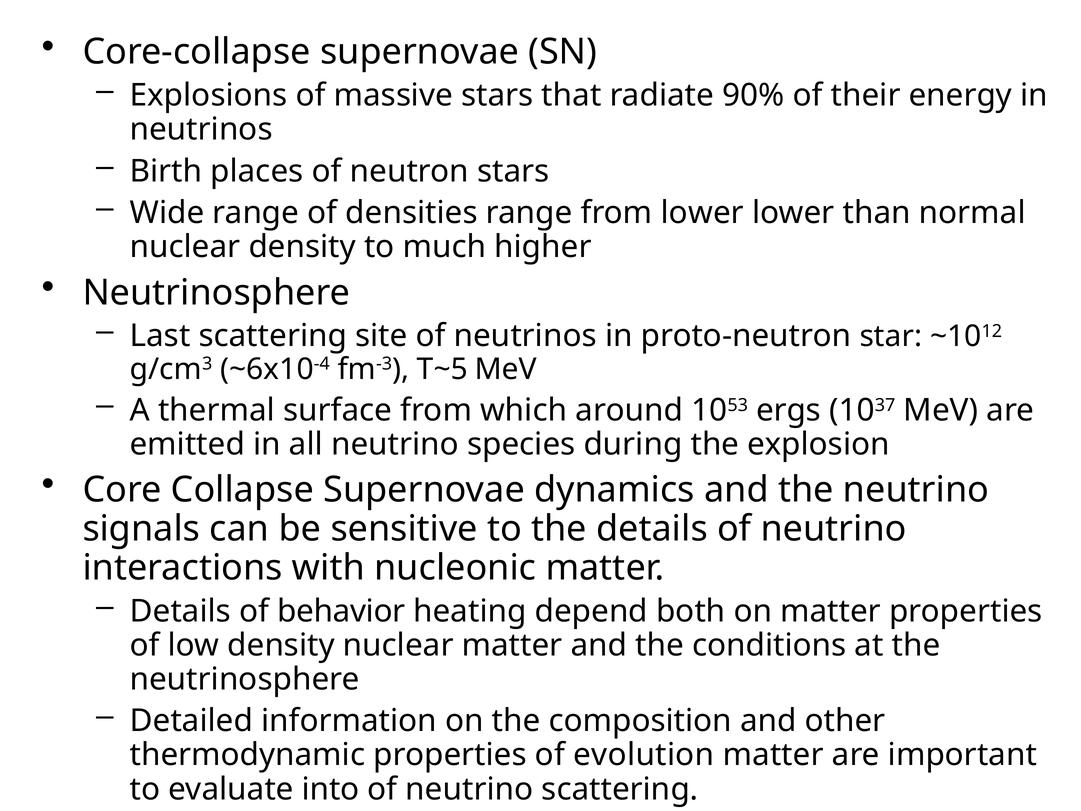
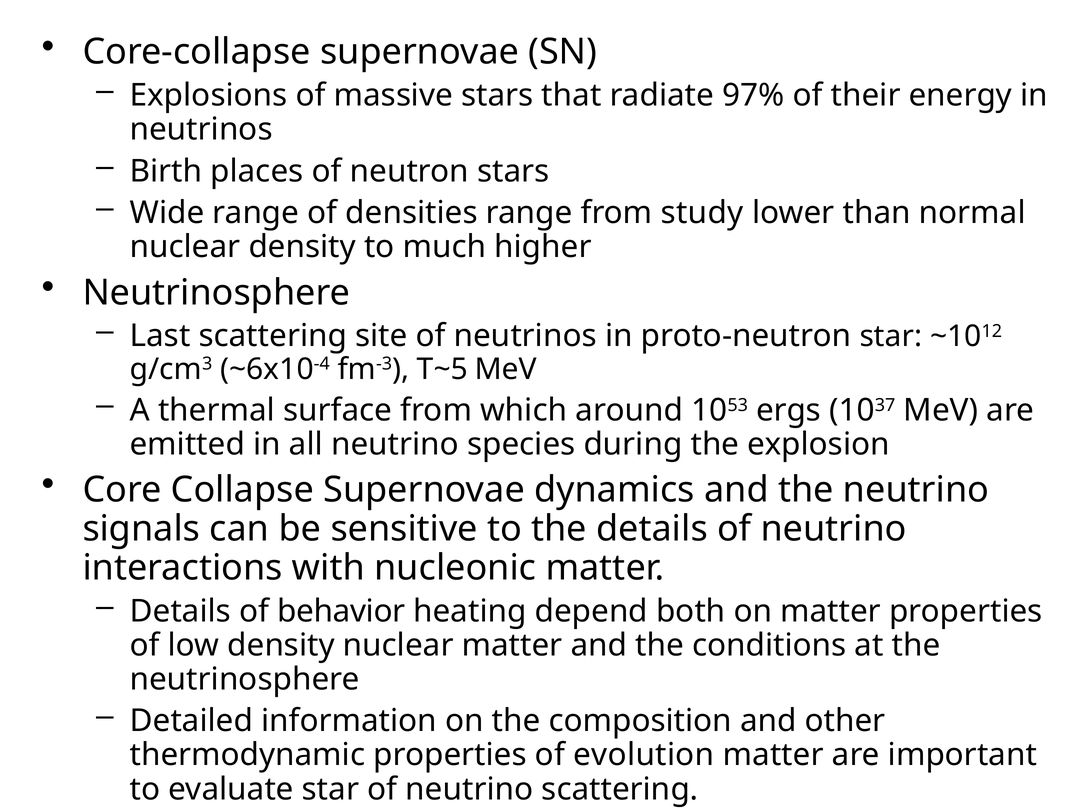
90%: 90% -> 97% (753, 95)
from lower: lower -> study (702, 213)
evaluate into: into -> star (331, 789)
